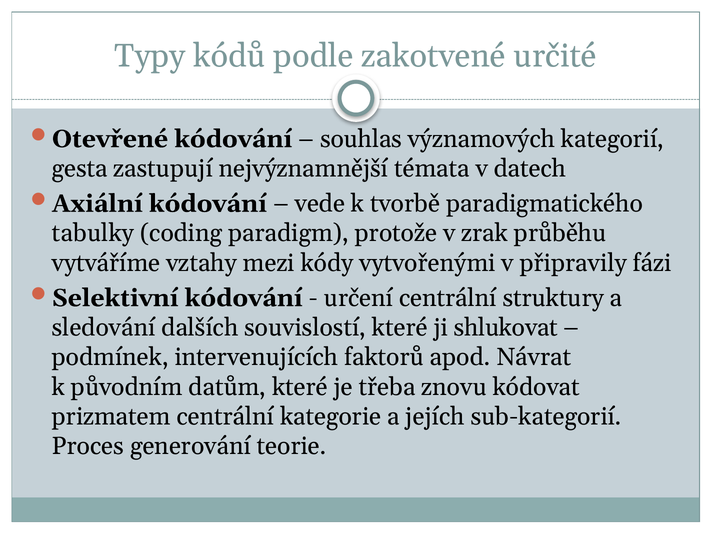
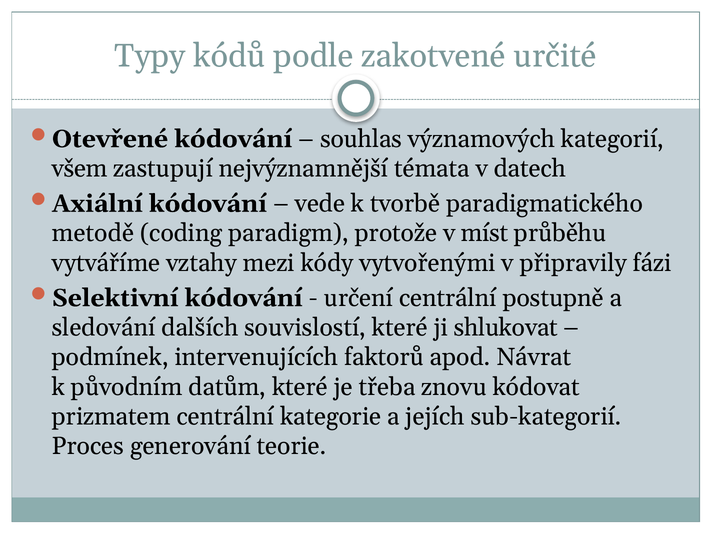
gesta: gesta -> všem (80, 169)
tabulky: tabulky -> metodě (93, 233)
zrak: zrak -> míst (485, 233)
struktury: struktury -> postupně (553, 298)
